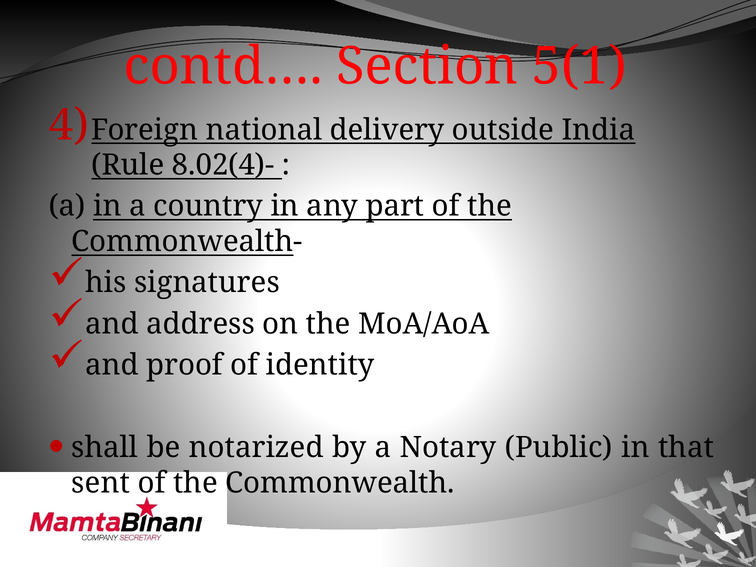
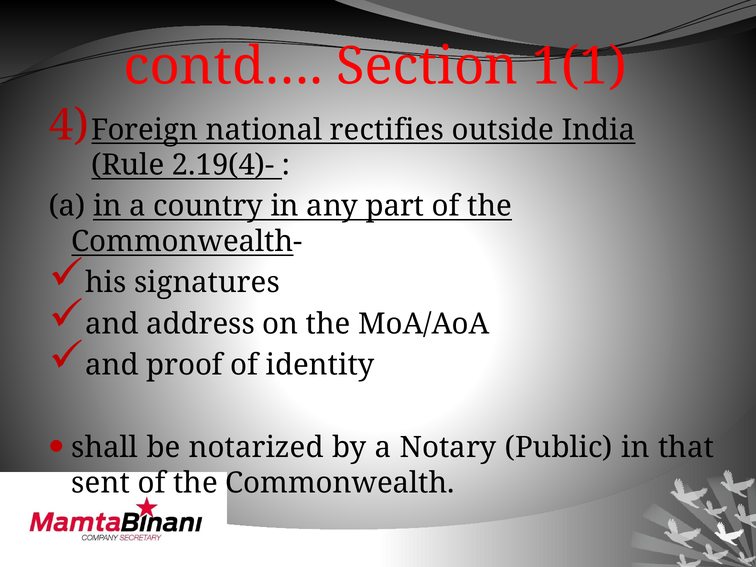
5(1: 5(1 -> 1(1 (579, 67)
delivery: delivery -> rectifies (387, 130)
8.02(4)-: 8.02(4)- -> 2.19(4)- (223, 165)
